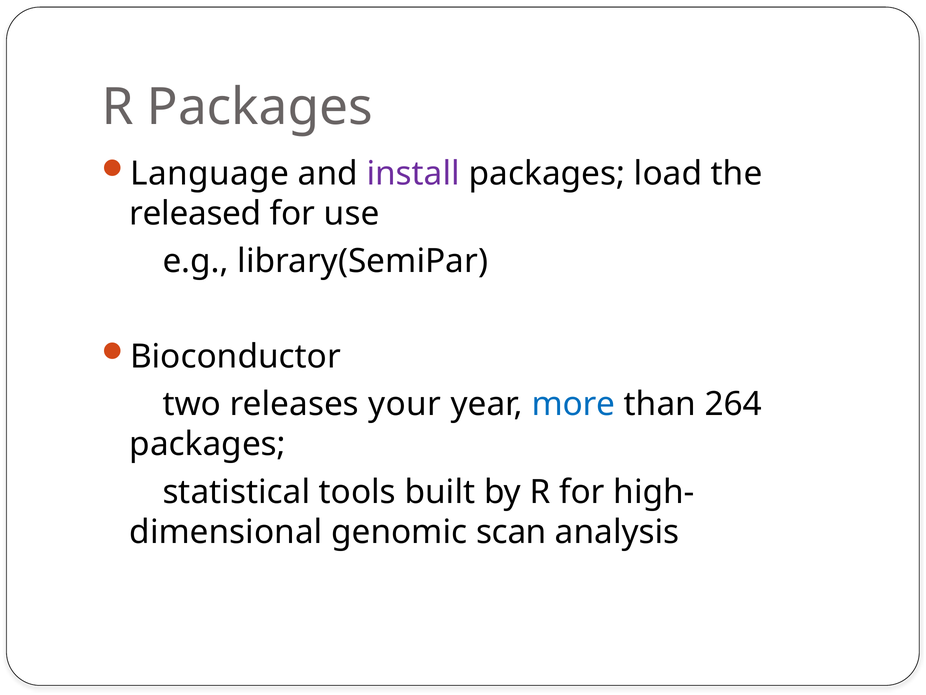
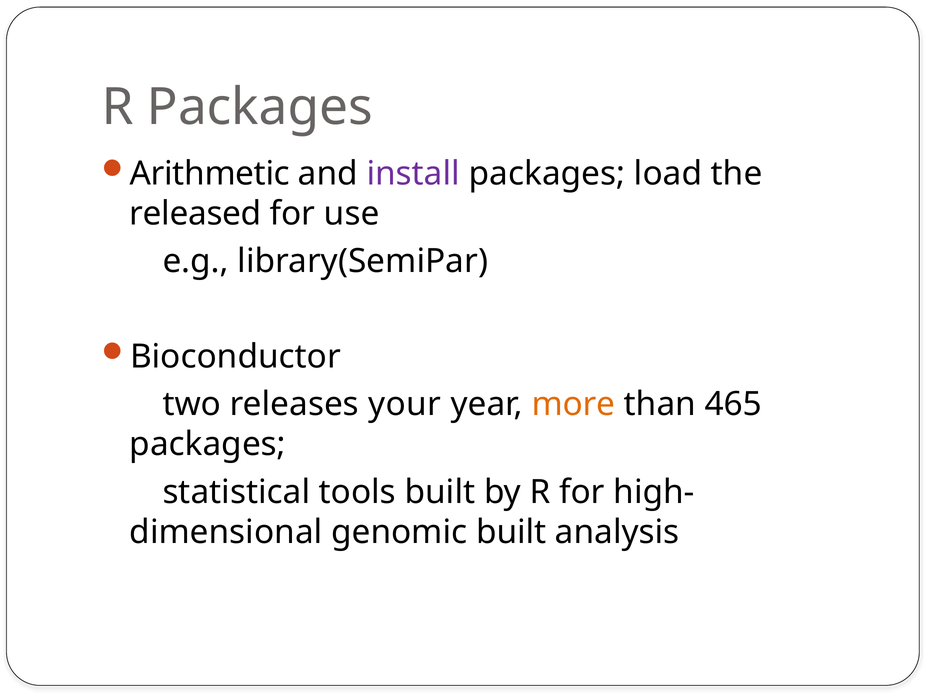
Language: Language -> Arithmetic (210, 174)
more colour: blue -> orange (573, 404)
264: 264 -> 465 (733, 404)
genomic scan: scan -> built (511, 532)
